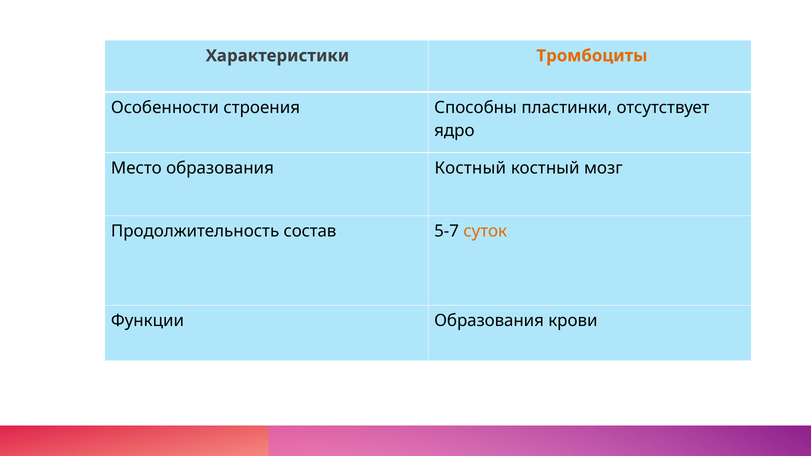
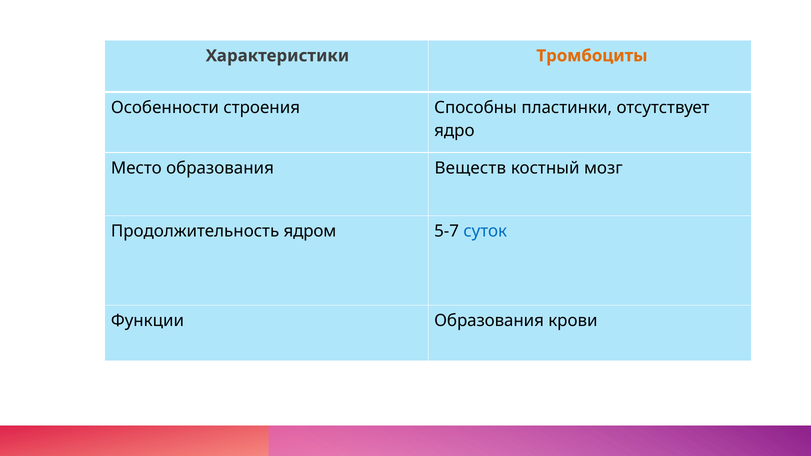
образования Костный: Костный -> Веществ (470, 168)
состав: состав -> ядром (310, 231)
суток colour: orange -> blue (485, 231)
